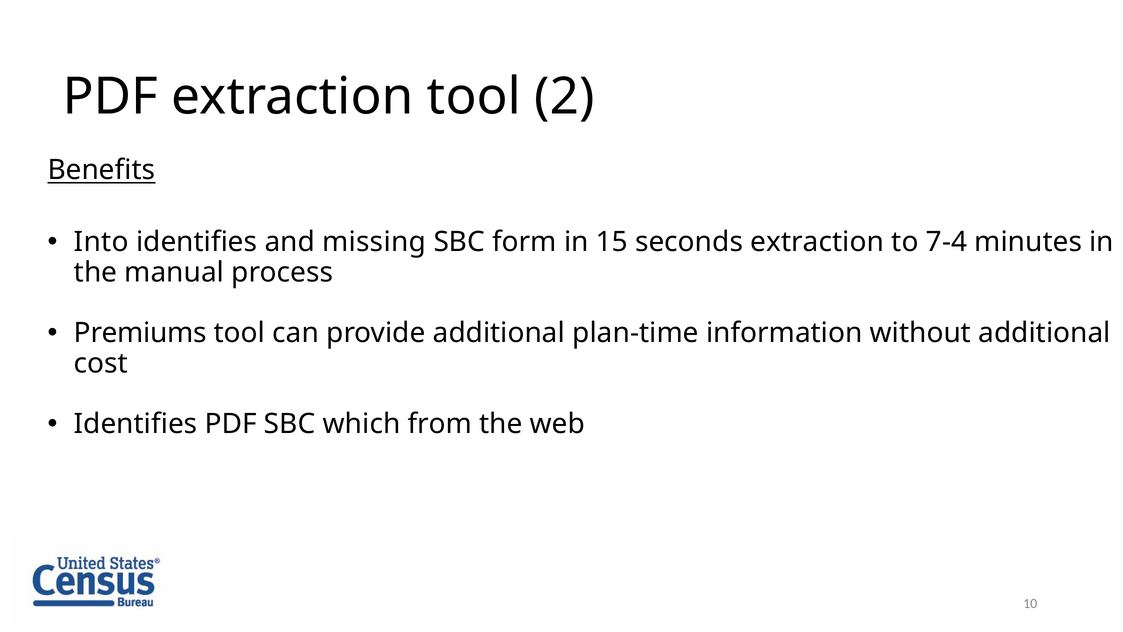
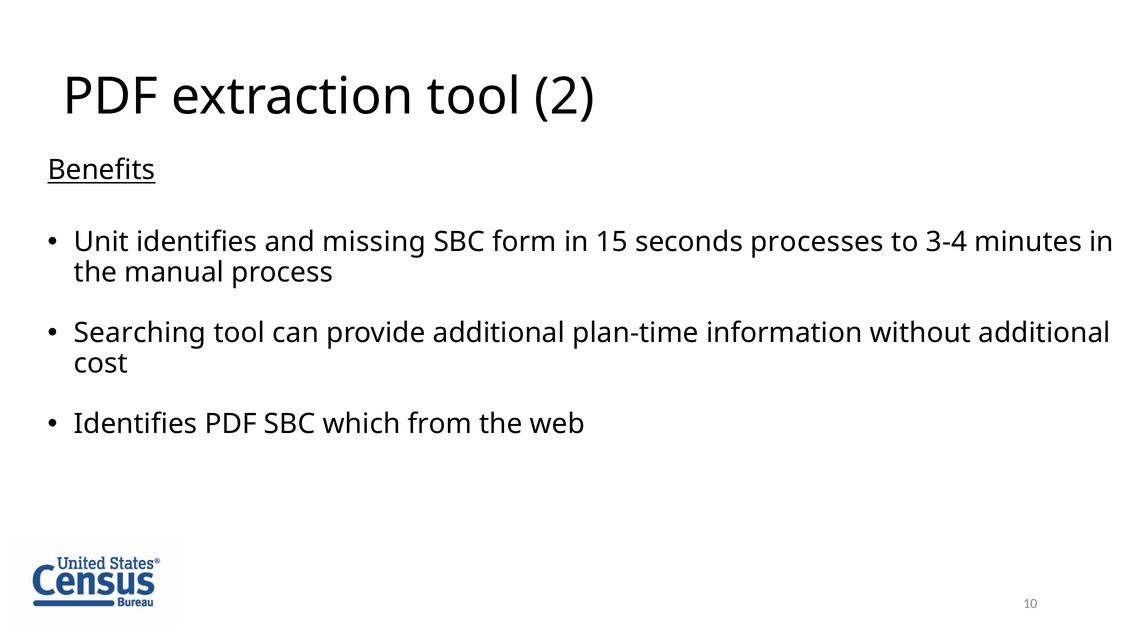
Into: Into -> Unit (101, 242)
seconds extraction: extraction -> processes (817, 242)
7-4: 7-4 -> 3-4 (947, 242)
Premiums: Premiums -> Searching (140, 333)
